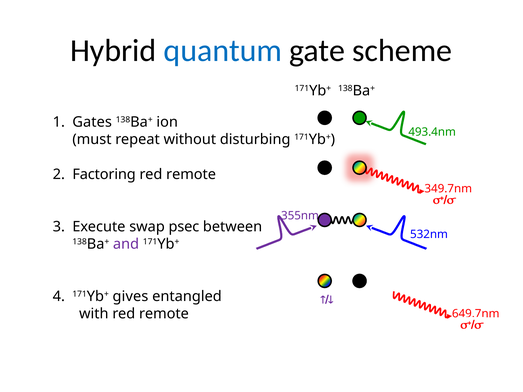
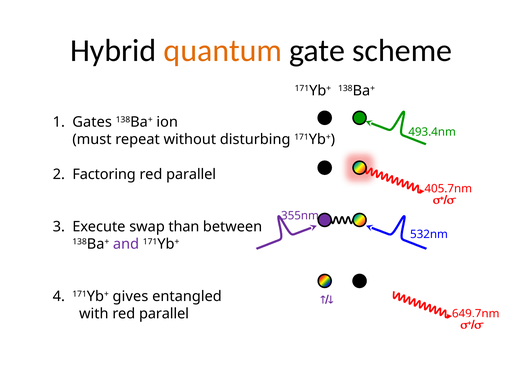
quantum colour: blue -> orange (223, 51)
remote: remote -> parallel (191, 174)
349.7nm: 349.7nm -> 405.7nm (448, 189)
psec: psec -> than (184, 227)
with red remote: remote -> parallel (164, 314)
